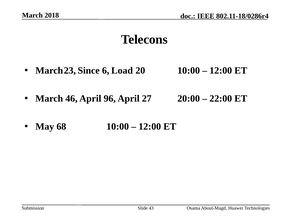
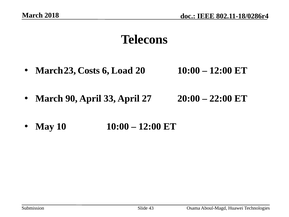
Since: Since -> Costs (89, 71)
46: 46 -> 90 (71, 98)
96: 96 -> 33 (110, 98)
68: 68 -> 10 (61, 126)
